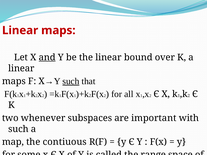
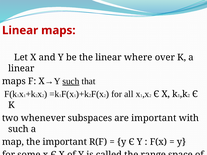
and underline: present -> none (47, 57)
bound: bound -> where (138, 57)
the contiuous: contiuous -> important (65, 142)
